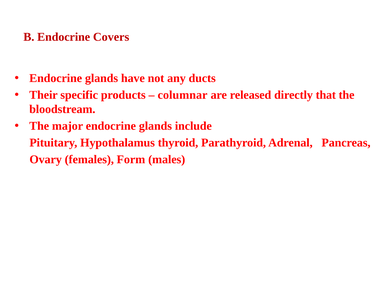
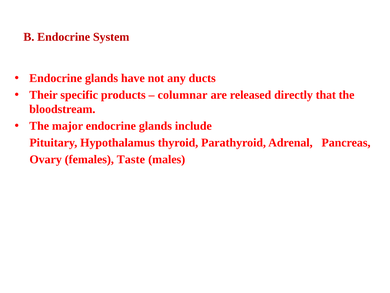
Covers: Covers -> System (111, 37)
Form: Form -> Taste (131, 159)
